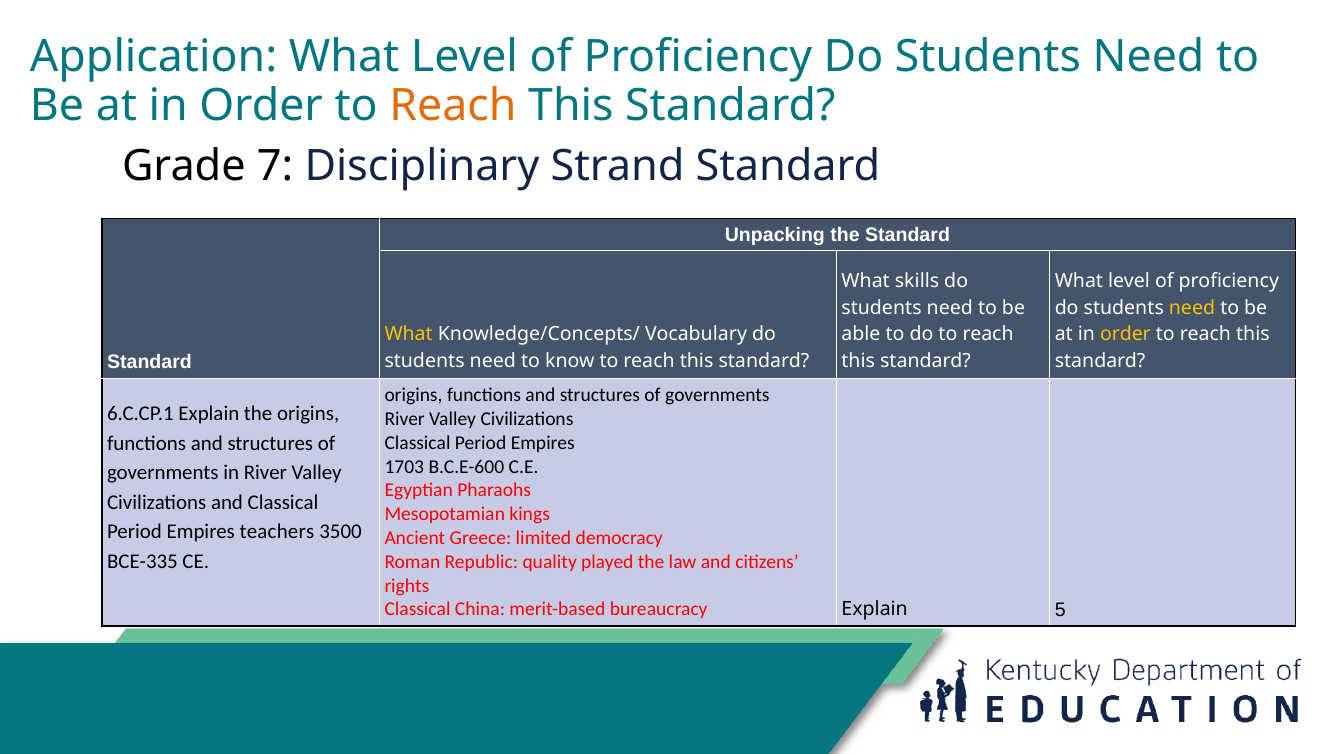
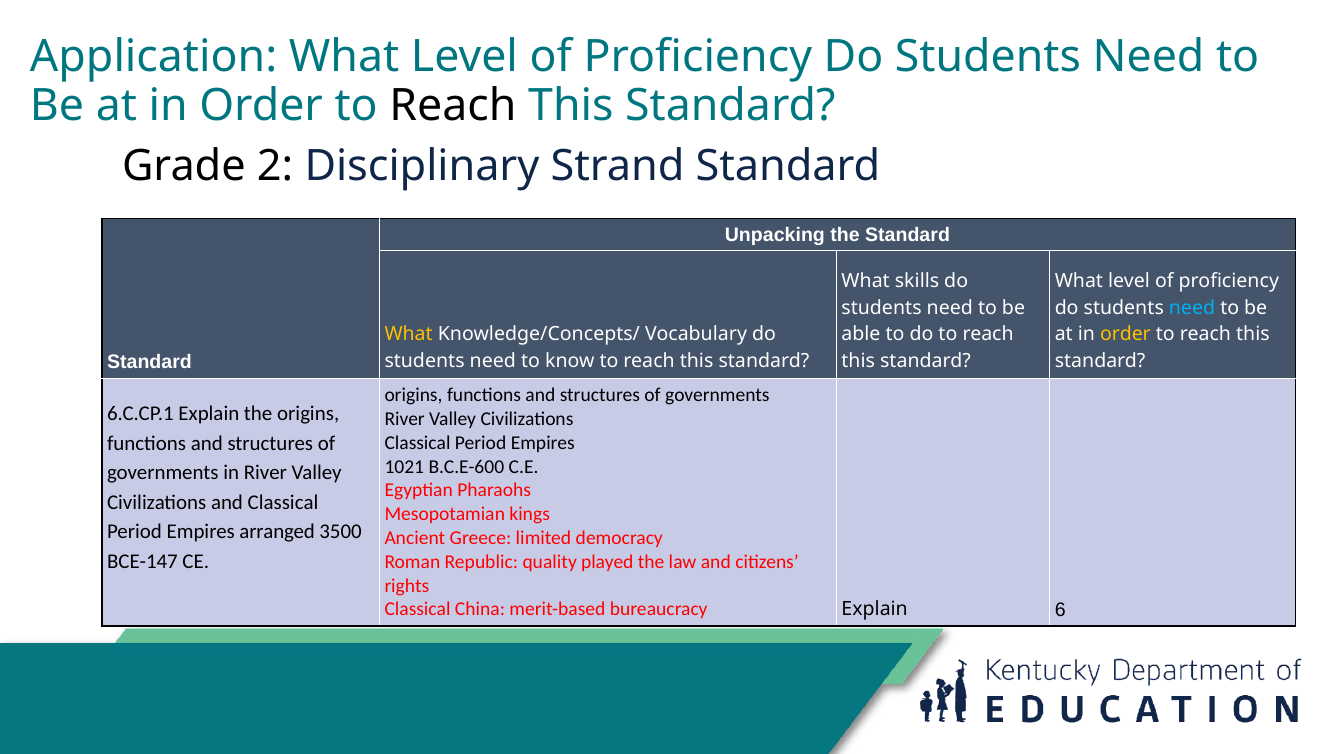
Reach colour: orange -> black (453, 105)
7: 7 -> 2 (275, 167)
need colour: yellow -> light blue (1192, 308)
1703: 1703 -> 1021 (404, 467)
teachers: teachers -> arranged (277, 532)
BCE-335: BCE-335 -> BCE-147 (142, 561)
5: 5 -> 6 (1060, 610)
